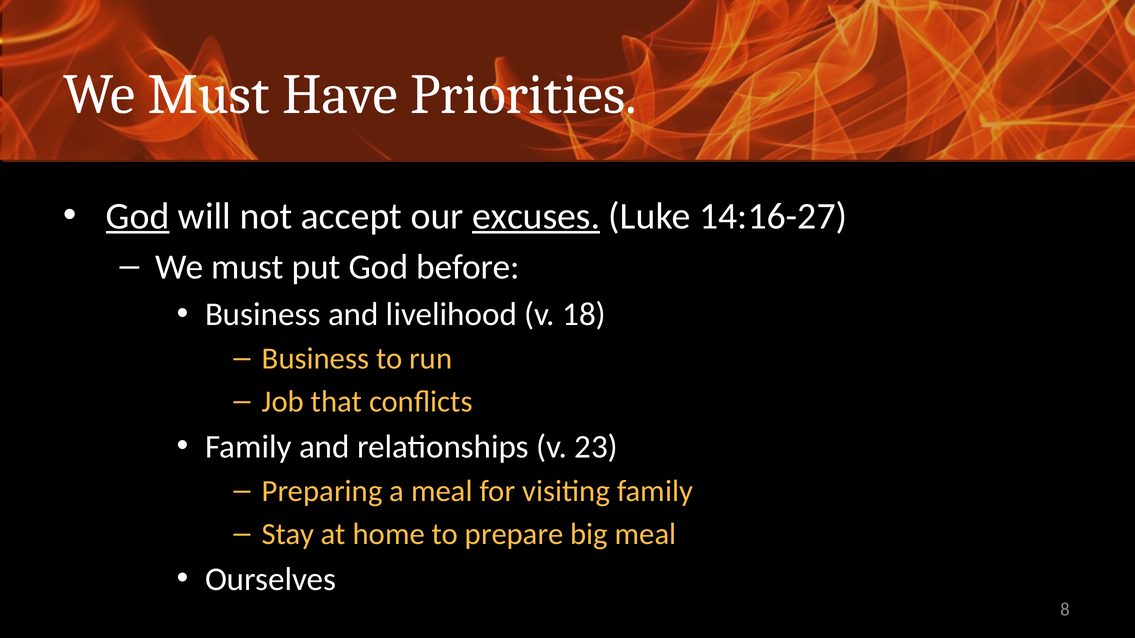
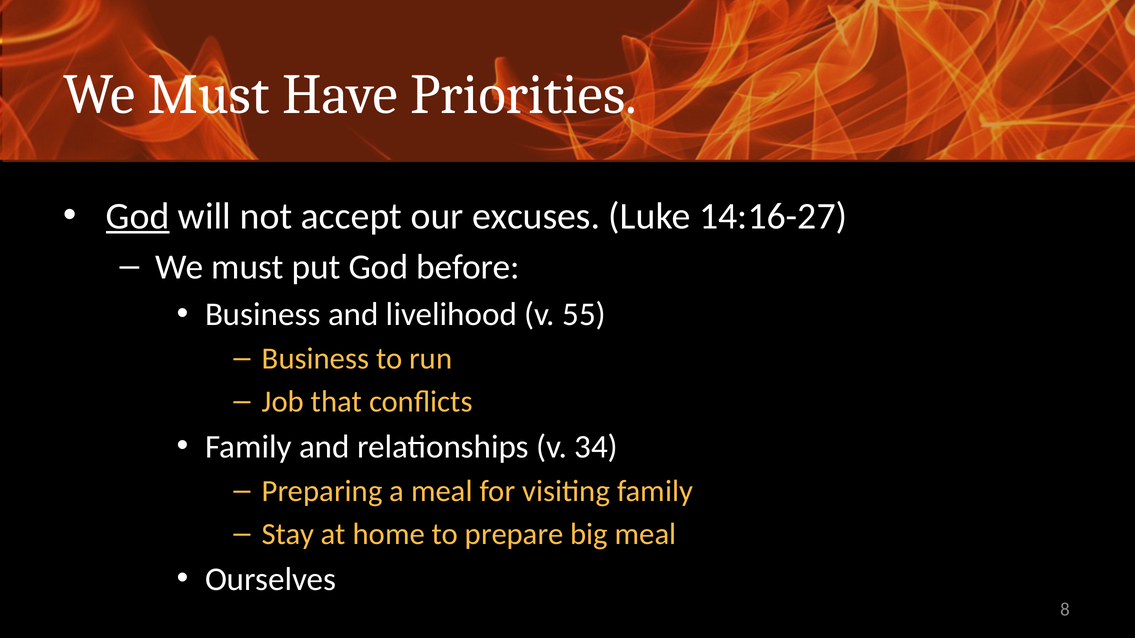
excuses underline: present -> none (536, 216)
18: 18 -> 55 (584, 315)
23: 23 -> 34 (596, 447)
